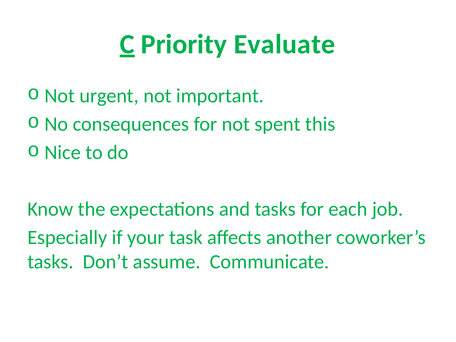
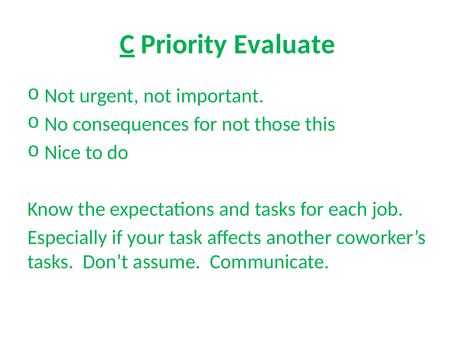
spent: spent -> those (278, 124)
